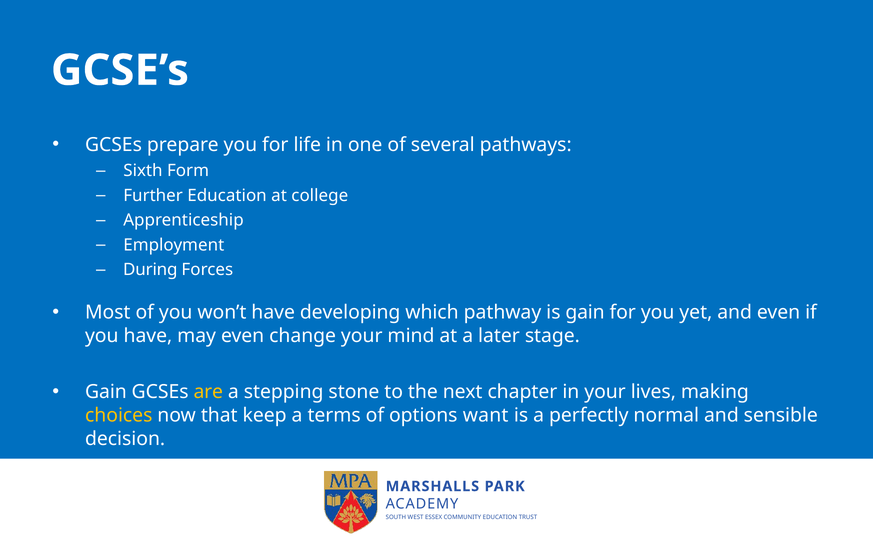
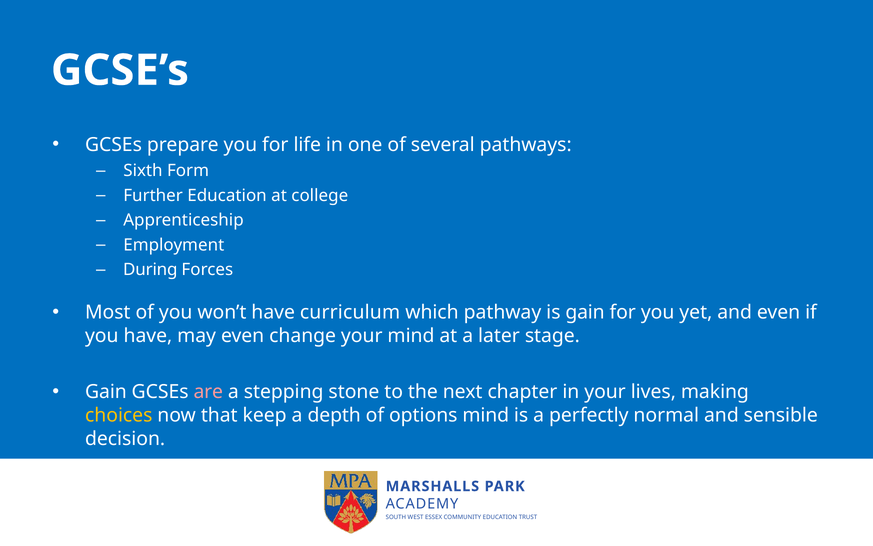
developing: developing -> curriculum (350, 312)
are colour: yellow -> pink (208, 392)
terms: terms -> depth (334, 415)
options want: want -> mind (486, 415)
